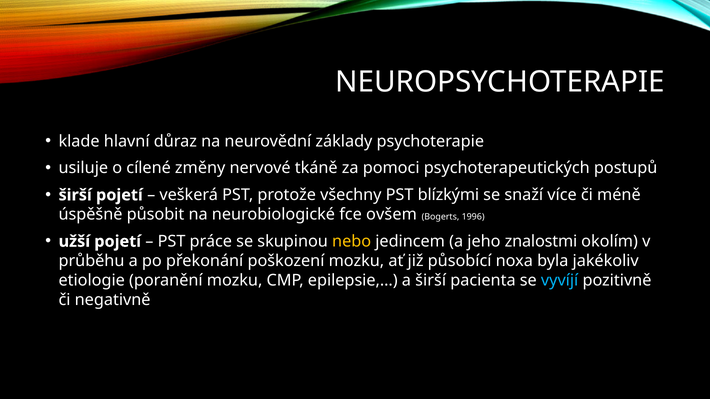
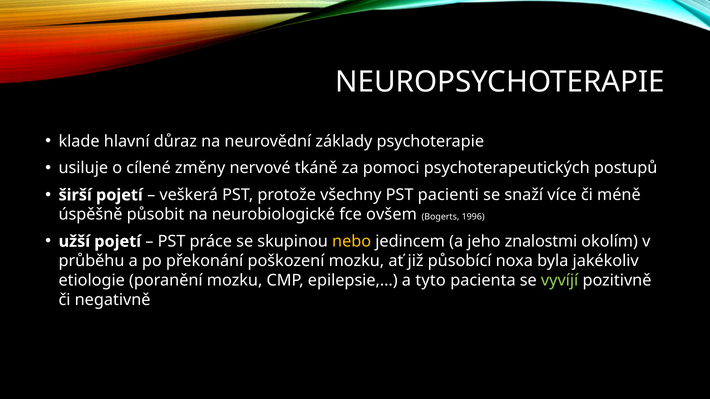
blízkými: blízkými -> pacienti (448, 195)
a širší: širší -> tyto (431, 281)
vyvíjí colour: light blue -> light green (560, 281)
